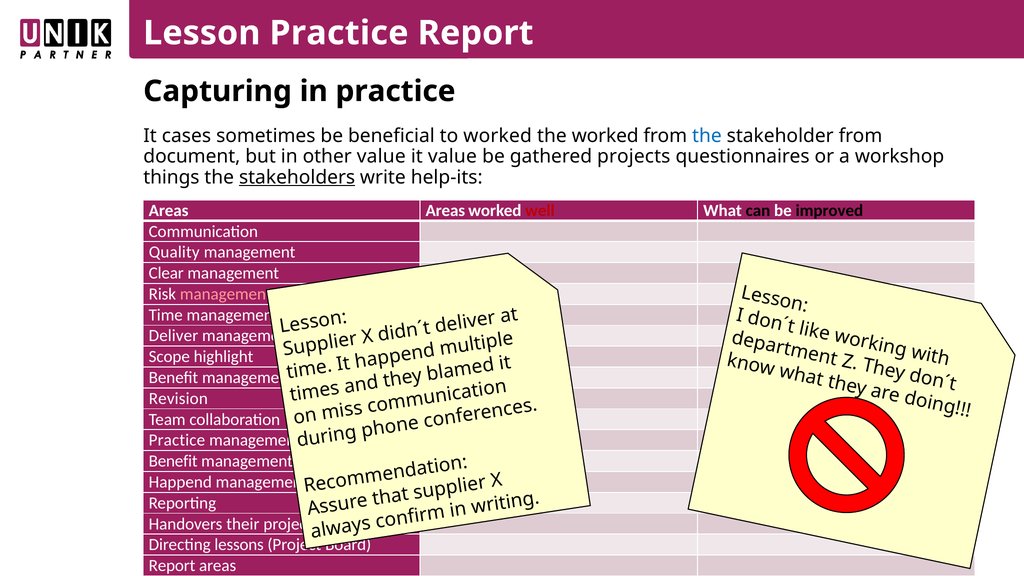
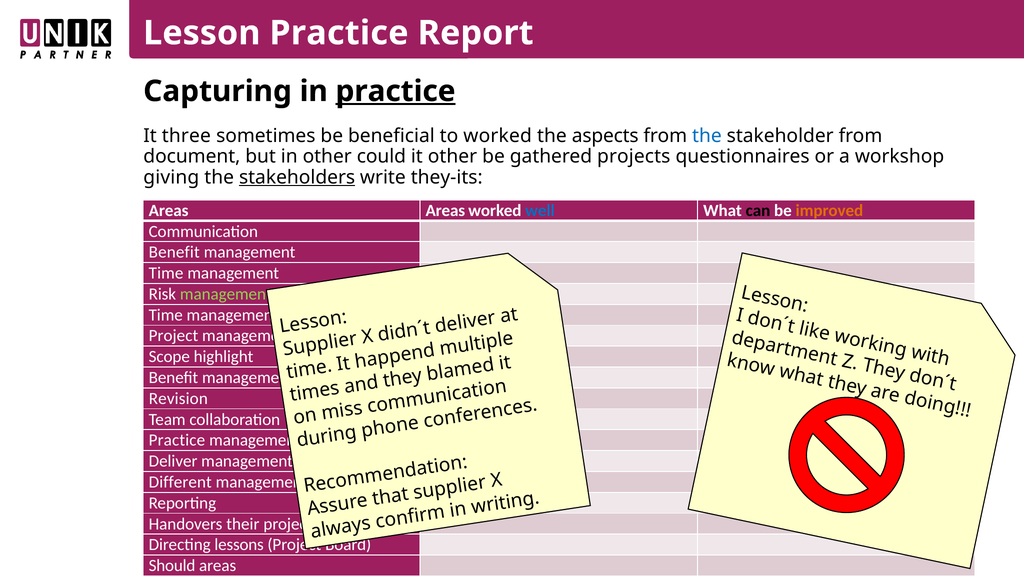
practice underline: none -> present (396, 91)
cases: cases -> three (186, 136)
the worked: worked -> aspects (605, 136)
other value: value -> could (381, 157)
it value: value -> other (452, 157)
things: things -> giving (171, 177)
help-its: help-its -> they-its (447, 177)
well colour: red -> blue (540, 210)
improved colour: black -> orange (829, 210)
Quality: Quality -> Benefit (174, 252)
Clear: Clear -> Time (166, 273)
management colour: pink -> light green (226, 294)
Deliver: Deliver -> Project (173, 336)
Benefit: Benefit -> Deliver (173, 461)
Happend: Happend -> Different (180, 482)
Report: Report -> Should (172, 566)
